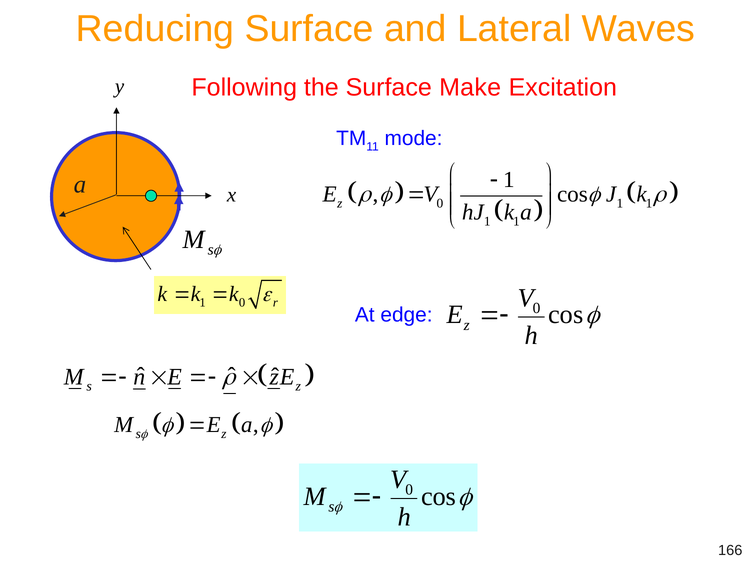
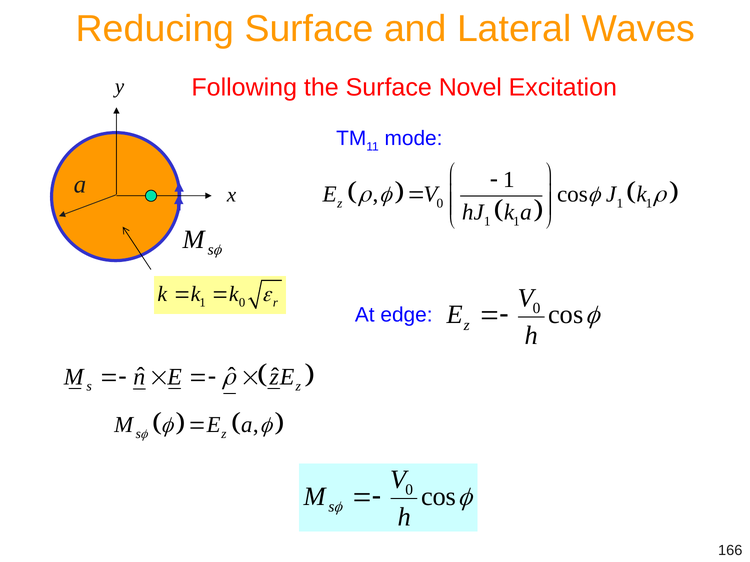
Make: Make -> Novel (470, 87)
